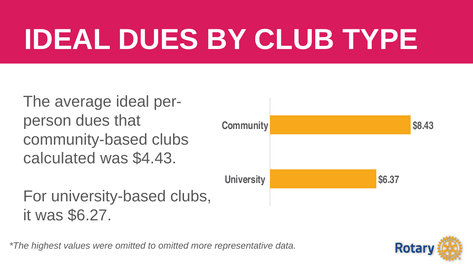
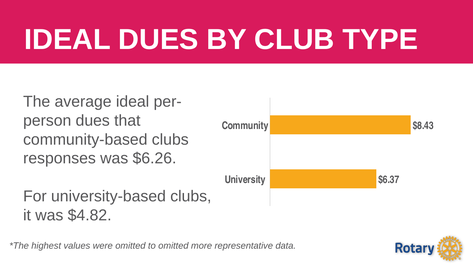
calculated: calculated -> responses (59, 158)
$4.43: $4.43 -> $6.26 (155, 158)
$6.27: $6.27 -> $4.82 (90, 215)
